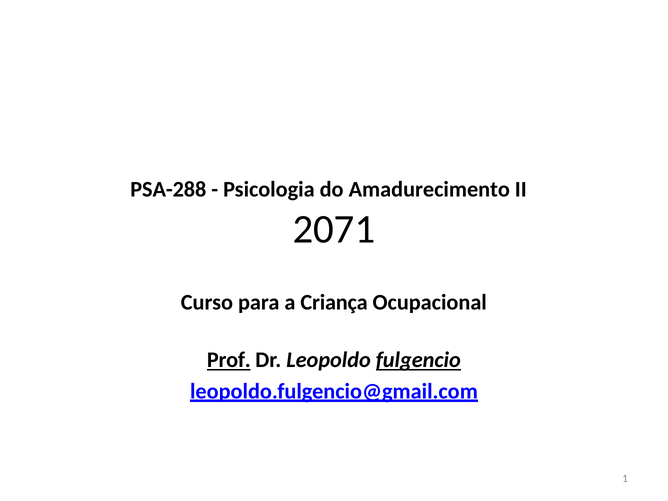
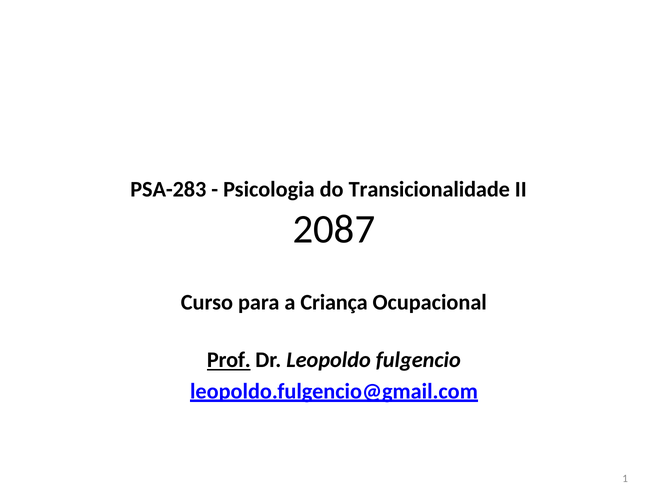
PSA-288: PSA-288 -> PSA-283 (168, 190)
Amadurecimento: Amadurecimento -> Transicionalidade (429, 190)
2071: 2071 -> 2087 (334, 229)
fulgencio underline: present -> none (418, 360)
